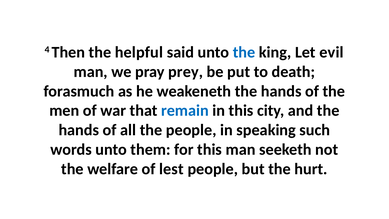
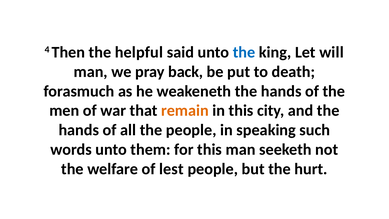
evil: evil -> will (331, 52)
prey: prey -> back (186, 72)
remain colour: blue -> orange (185, 111)
